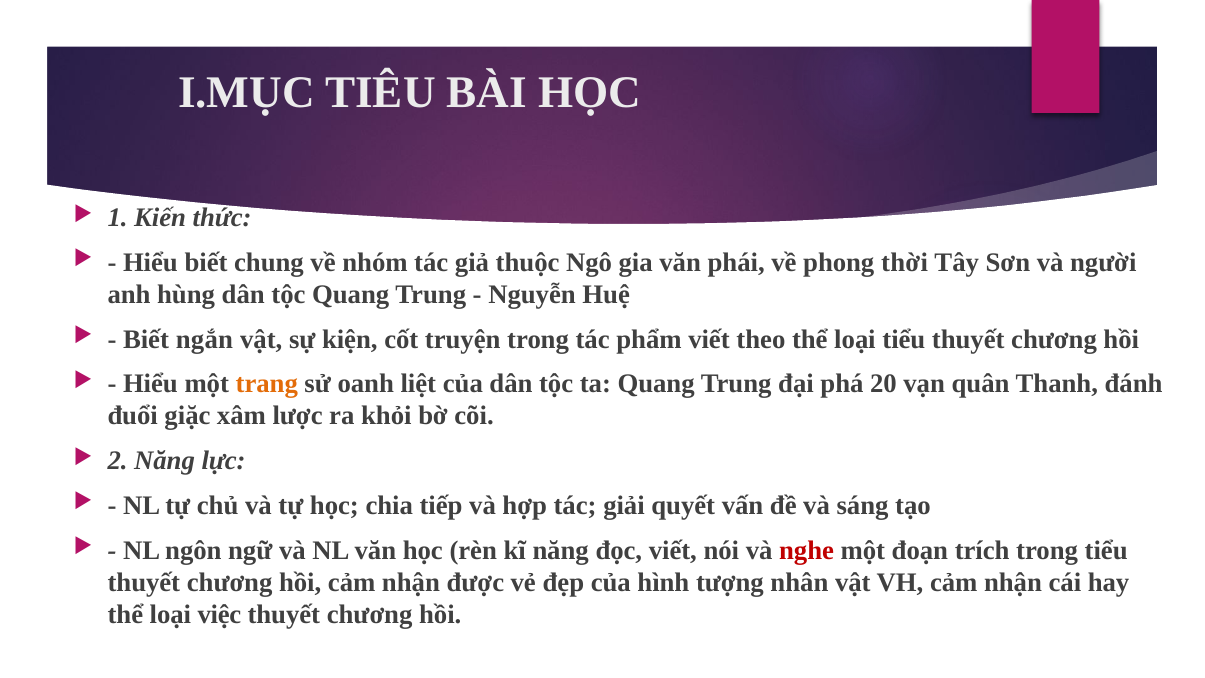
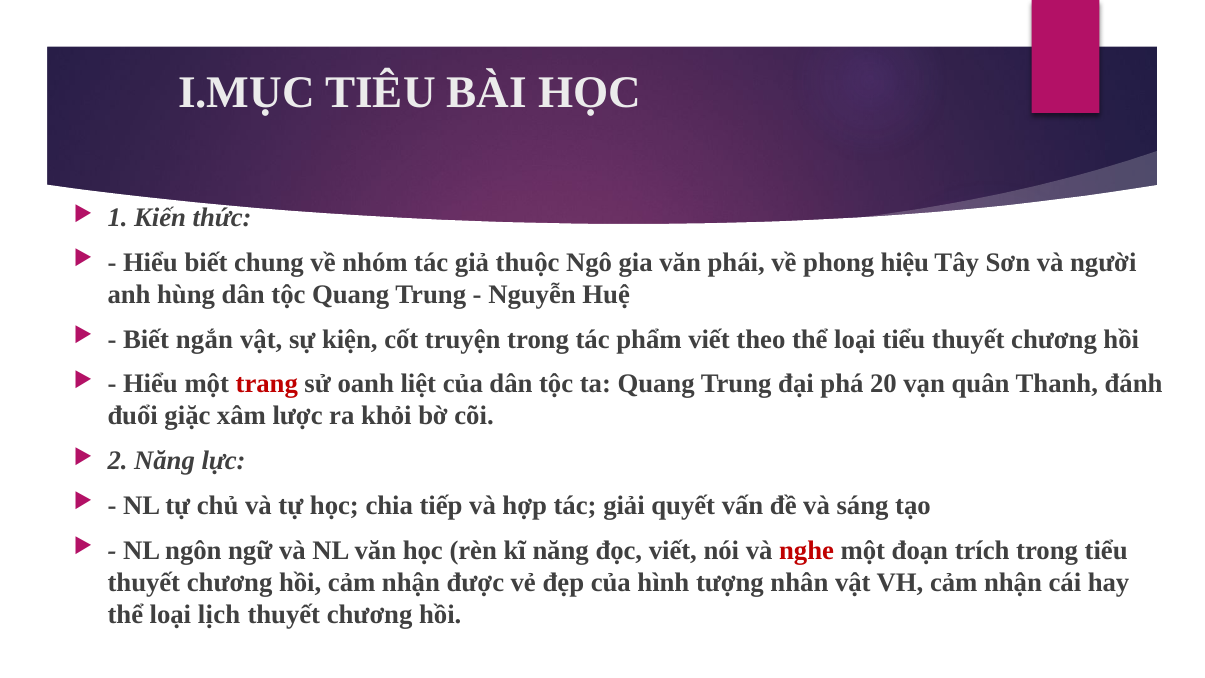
thời: thời -> hiệu (905, 262)
trang colour: orange -> red (267, 384)
việc: việc -> lịch (219, 614)
